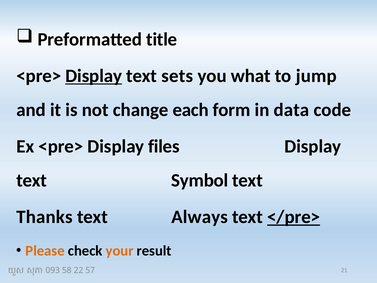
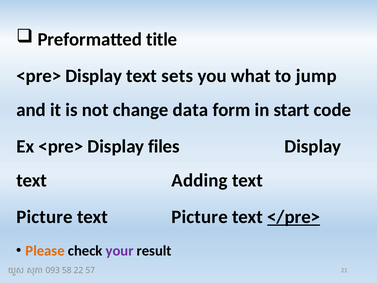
Display underline: present -> none (94, 76)
each: each -> data (190, 110)
data: data -> start (292, 110)
Symbol: Symbol -> Adding (200, 180)
Thanks: Thanks -> Picture (45, 217)
Always: Always -> Picture (200, 217)
your colour: orange -> purple (120, 251)
